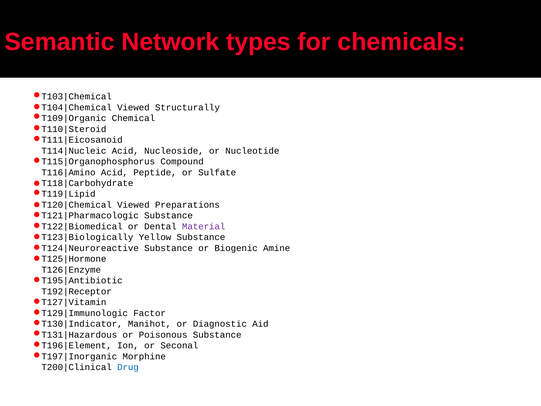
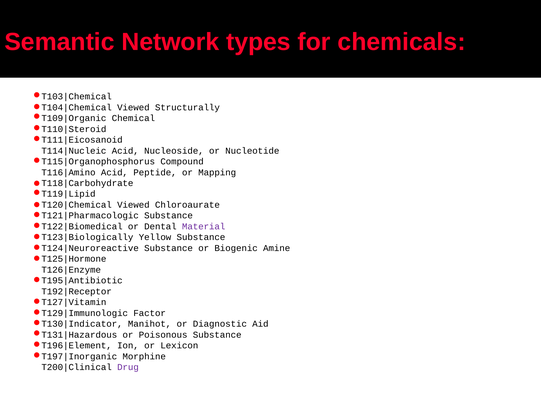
Sulfate: Sulfate -> Mapping (217, 172)
Preparations: Preparations -> Chloroaurate (187, 205)
Seconal: Seconal -> Lexicon (179, 345)
Drug colour: blue -> purple (128, 367)
